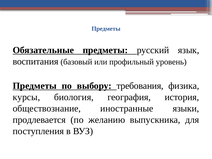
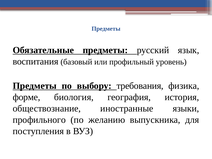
курсы: курсы -> форме (26, 97)
продлевается: продлевается -> профильного (39, 120)
